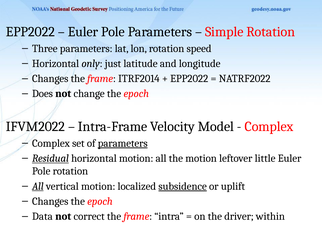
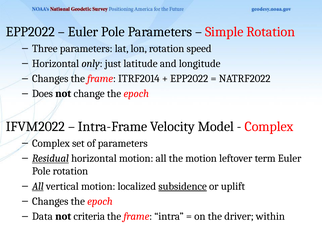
parameters underline: present -> none (123, 143)
little: little -> term (265, 158)
correct: correct -> criteria (89, 216)
